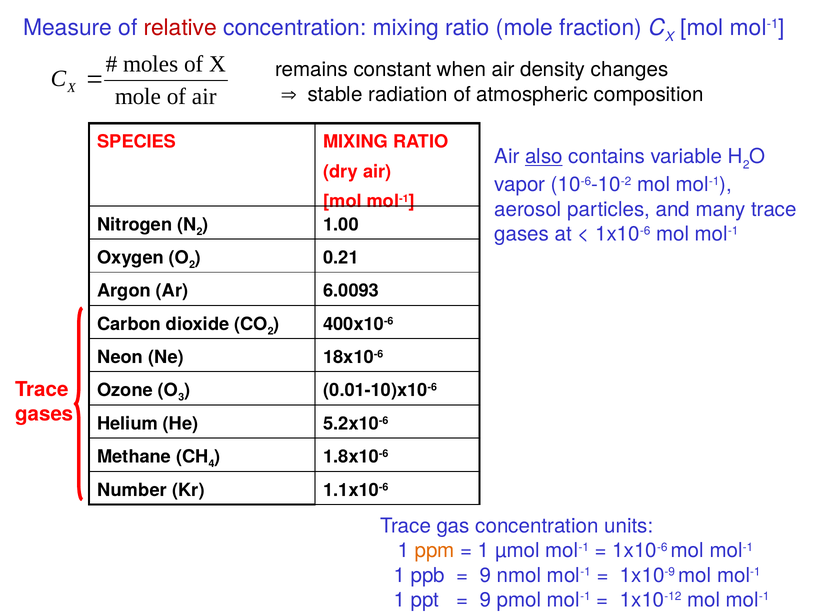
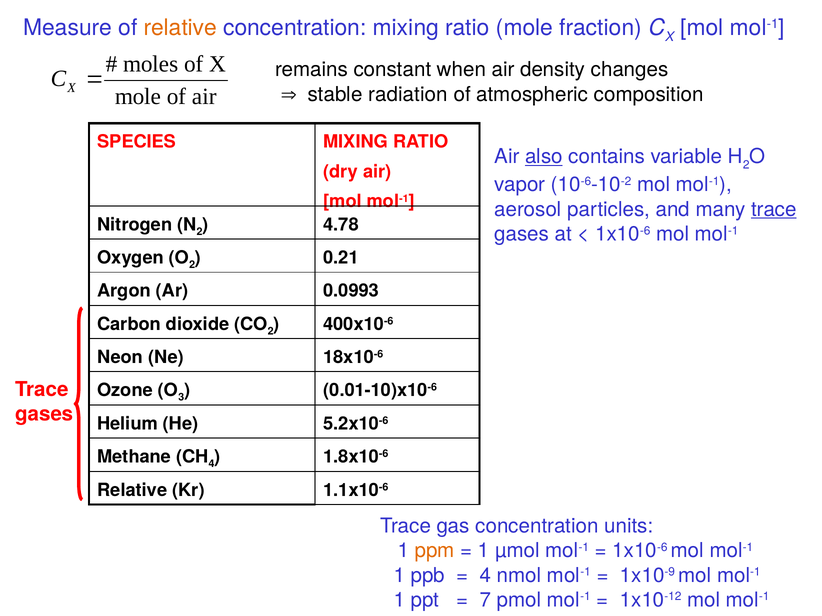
relative colour: red -> orange (180, 28)
trace underline: none -> present (774, 209)
1.00: 1.00 -> 4.78 (341, 225)
6.0093: 6.0093 -> 0.0993 (351, 291)
Number: Number -> Relative (132, 490)
9: 9 -> 4 (485, 576)
9: 9 -> 7 (485, 600)
